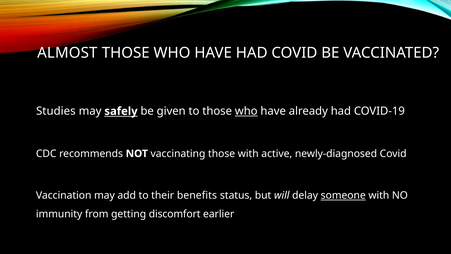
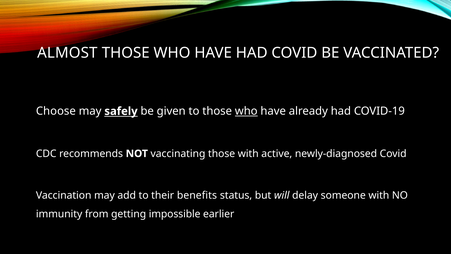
Studies: Studies -> Choose (56, 111)
someone underline: present -> none (343, 195)
discomfort: discomfort -> impossible (175, 214)
